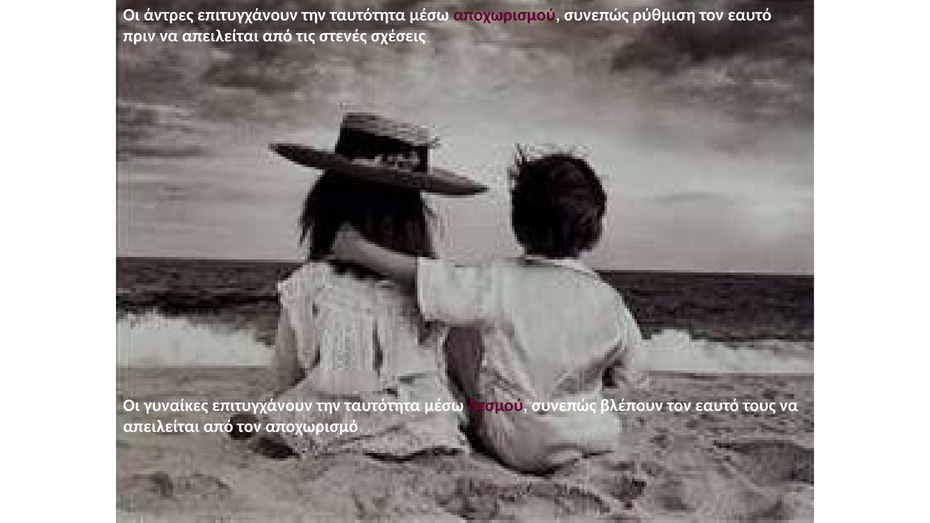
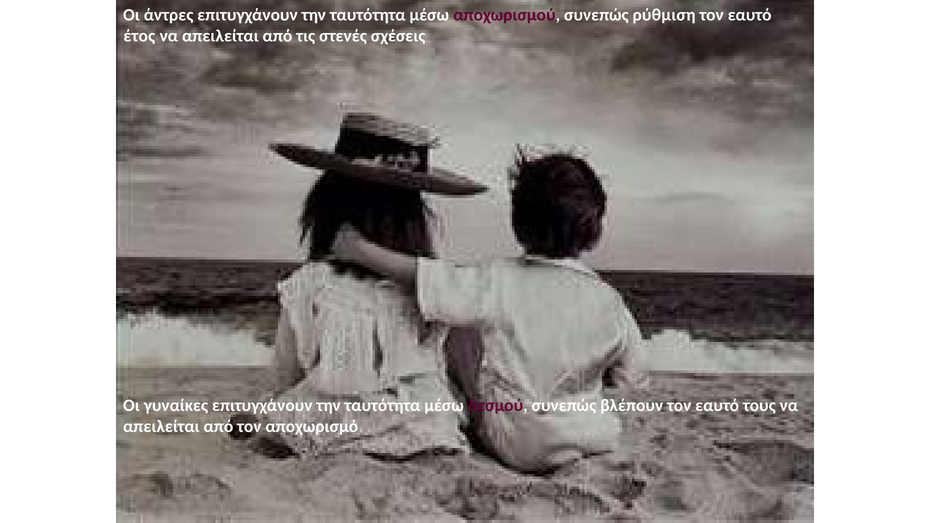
πριν: πριν -> έτος (139, 36)
